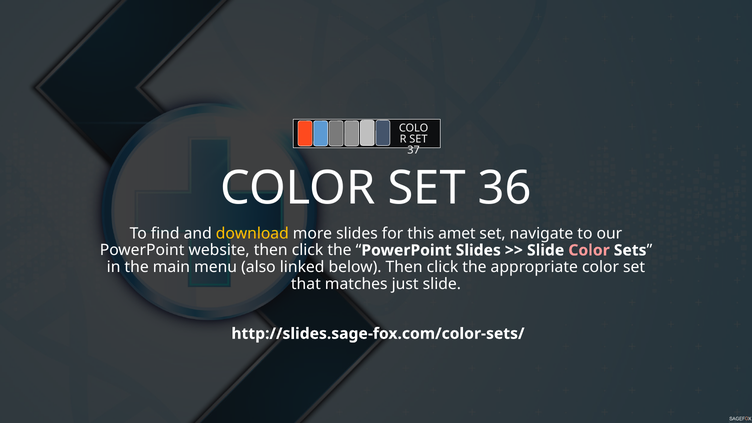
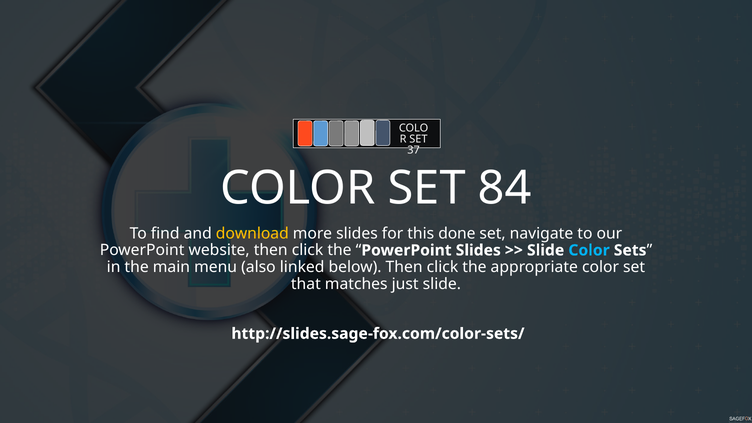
36: 36 -> 84 (505, 188)
amet: amet -> done (457, 233)
Color colour: pink -> light blue (589, 250)
